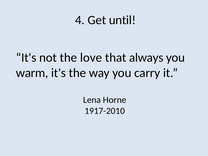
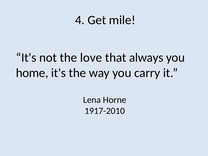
until: until -> mile (122, 20)
warm: warm -> home (32, 73)
